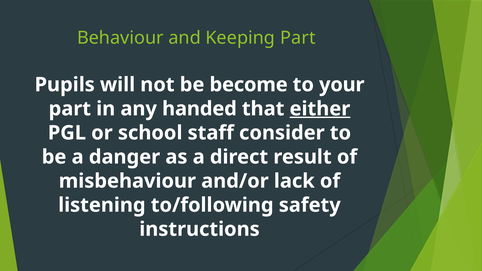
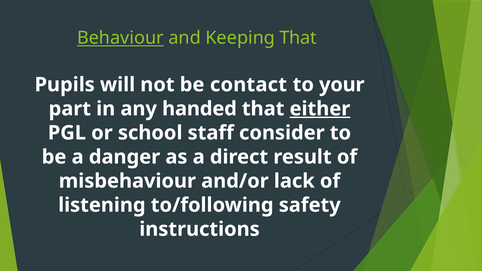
Behaviour underline: none -> present (120, 38)
Keeping Part: Part -> That (298, 38)
become: become -> contact (248, 85)
